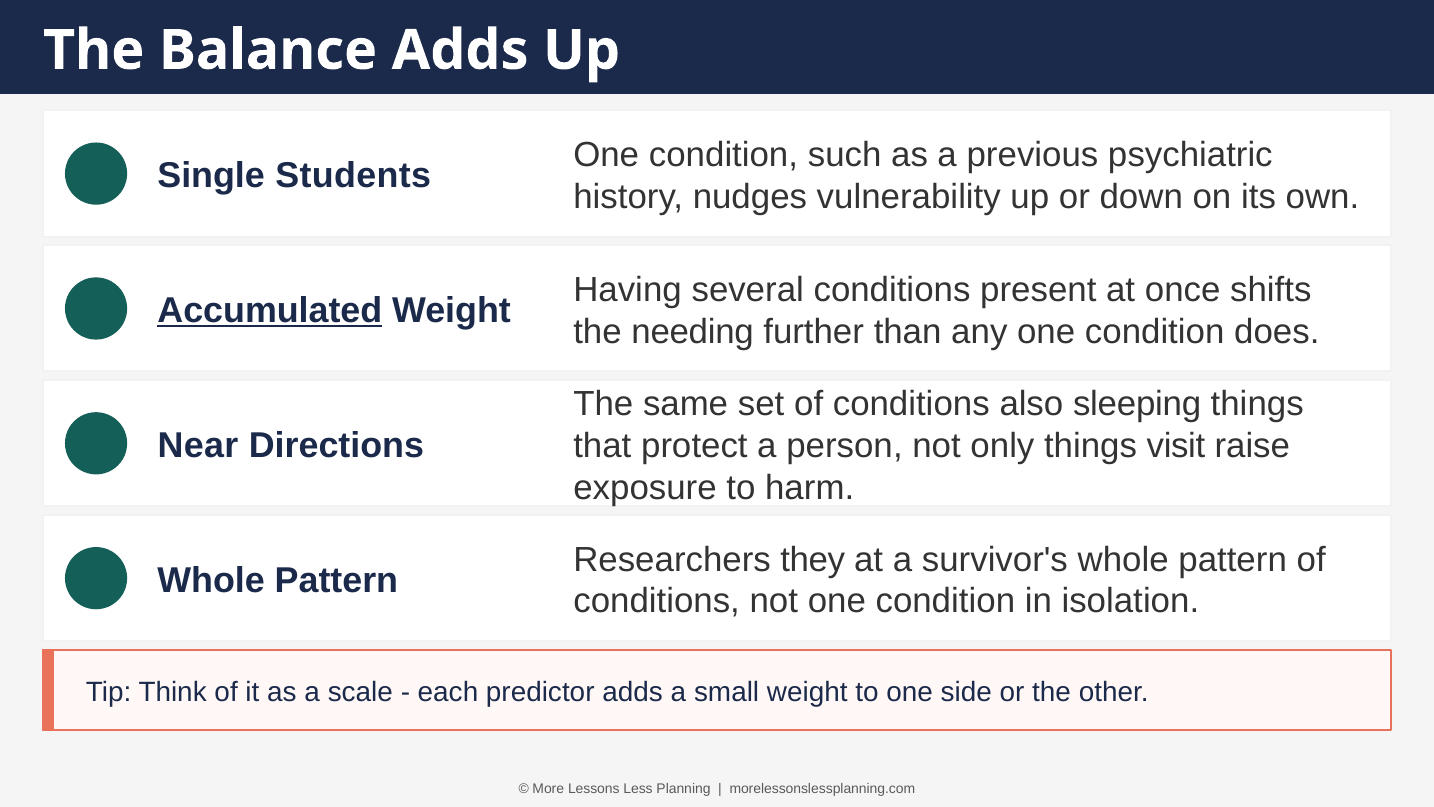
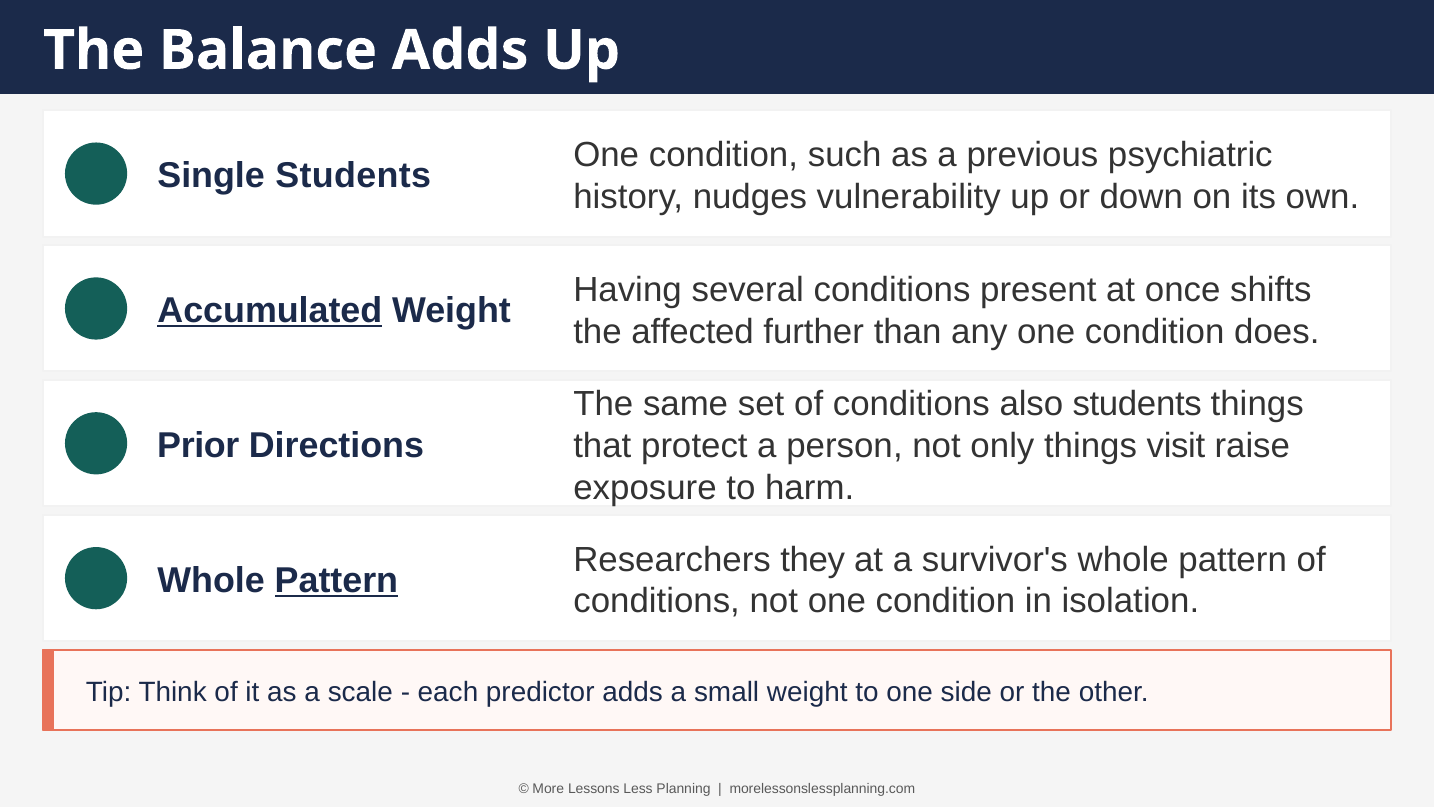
needing: needing -> affected (693, 332)
also sleeping: sleeping -> students (1137, 404)
Near: Near -> Prior (198, 446)
Pattern underline: none -> present (336, 580)
